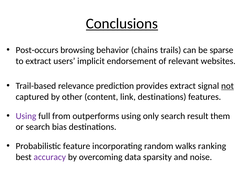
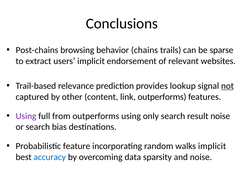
Conclusions underline: present -> none (122, 24)
Post-occurs: Post-occurs -> Post-chains (37, 50)
provides extract: extract -> lookup (183, 86)
link destinations: destinations -> outperforms (162, 97)
result them: them -> noise (220, 116)
walks ranking: ranking -> implicit (212, 146)
accuracy colour: purple -> blue (50, 157)
